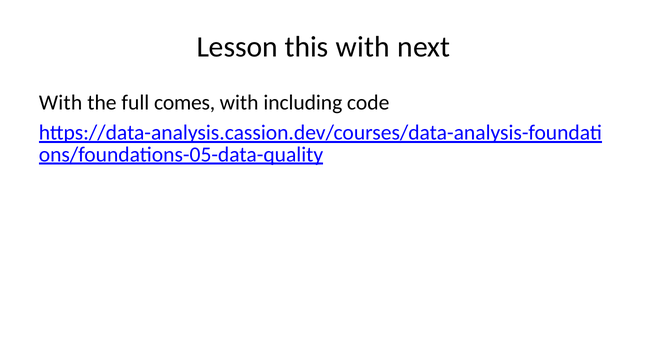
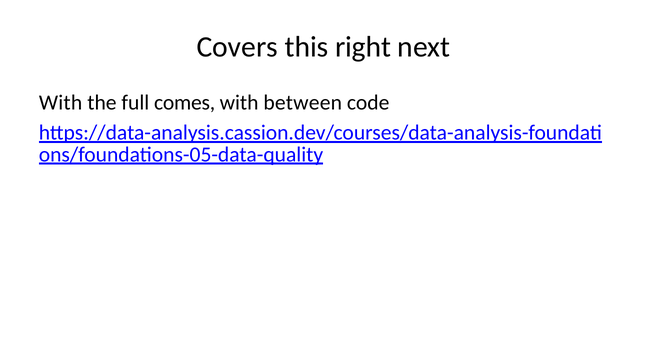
Lesson: Lesson -> Covers (237, 47)
this with: with -> right (363, 47)
including: including -> between (303, 103)
